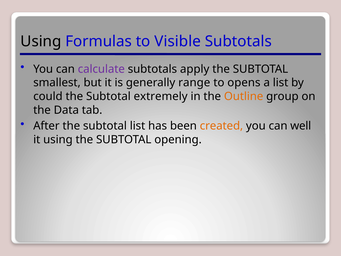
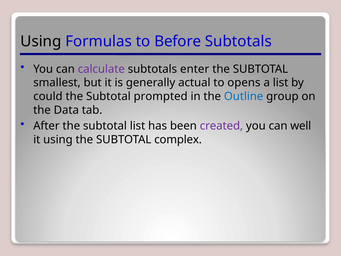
Visible: Visible -> Before (178, 41)
apply: apply -> enter (195, 69)
range: range -> actual (194, 83)
extremely: extremely -> prompted (161, 96)
Outline colour: orange -> blue (244, 96)
created colour: orange -> purple (221, 126)
opening: opening -> complex (178, 139)
